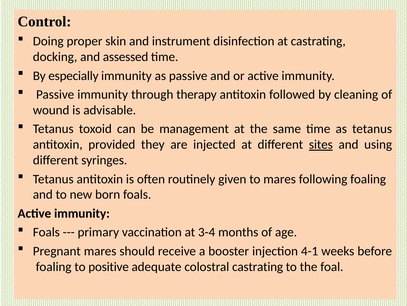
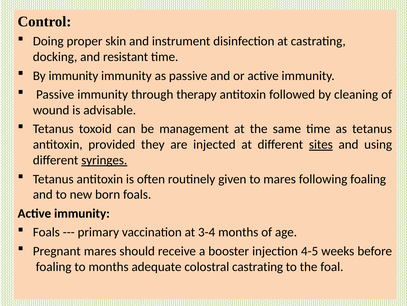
assessed: assessed -> resistant (126, 57)
By especially: especially -> immunity (73, 76)
syringes underline: none -> present (104, 160)
4-1: 4-1 -> 4-5 (310, 250)
to positive: positive -> months (109, 266)
